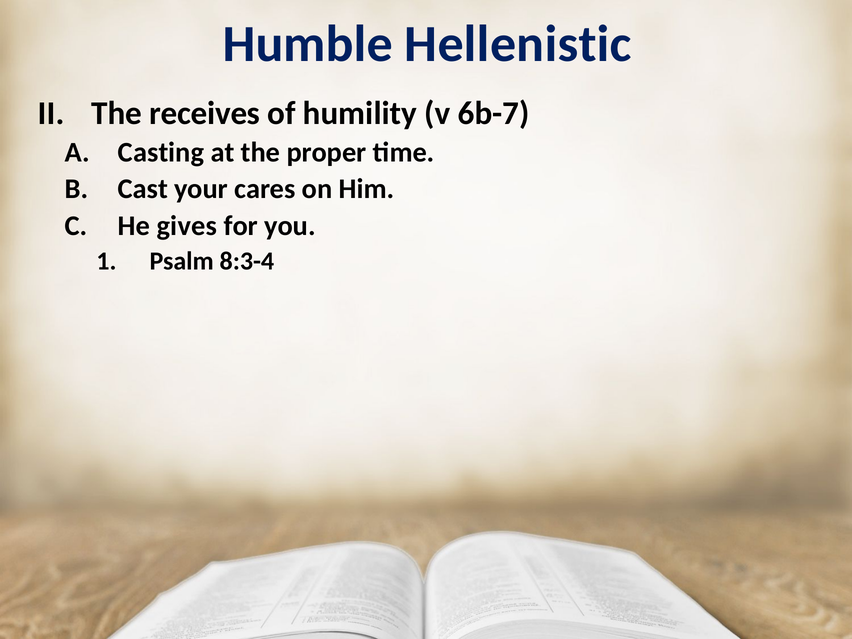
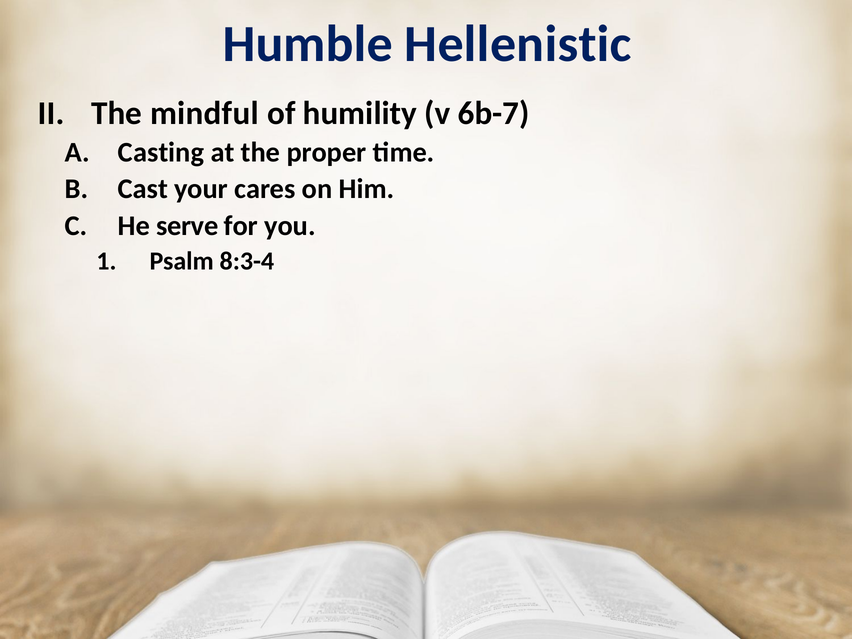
receives: receives -> mindful (205, 113)
gives: gives -> serve (187, 226)
